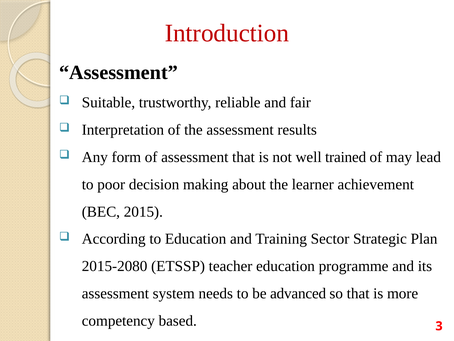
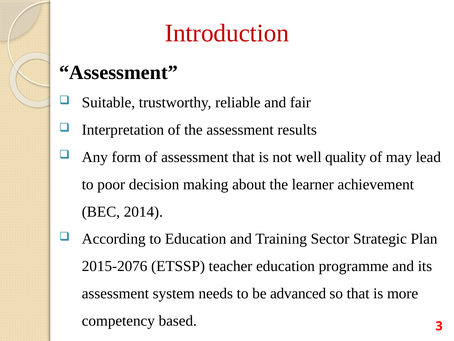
trained: trained -> quality (346, 157)
2015: 2015 -> 2014 (143, 211)
2015-2080: 2015-2080 -> 2015-2076 (115, 266)
